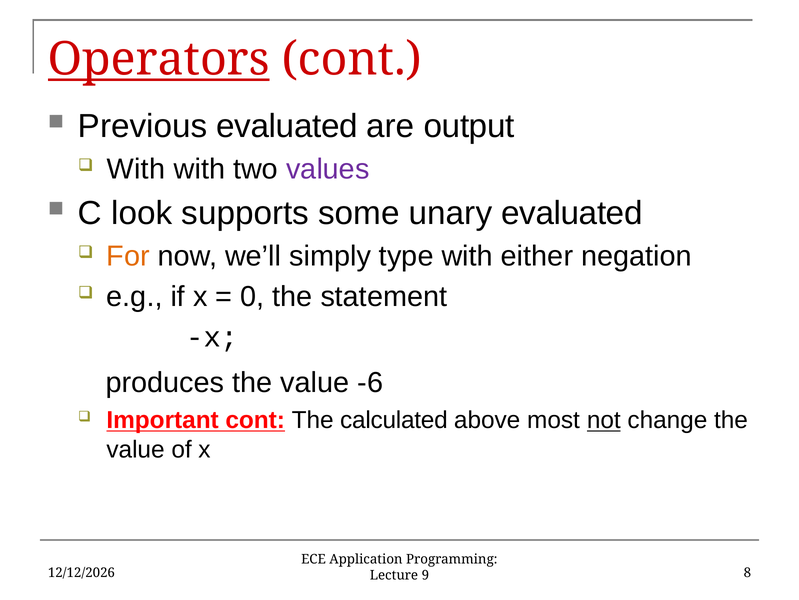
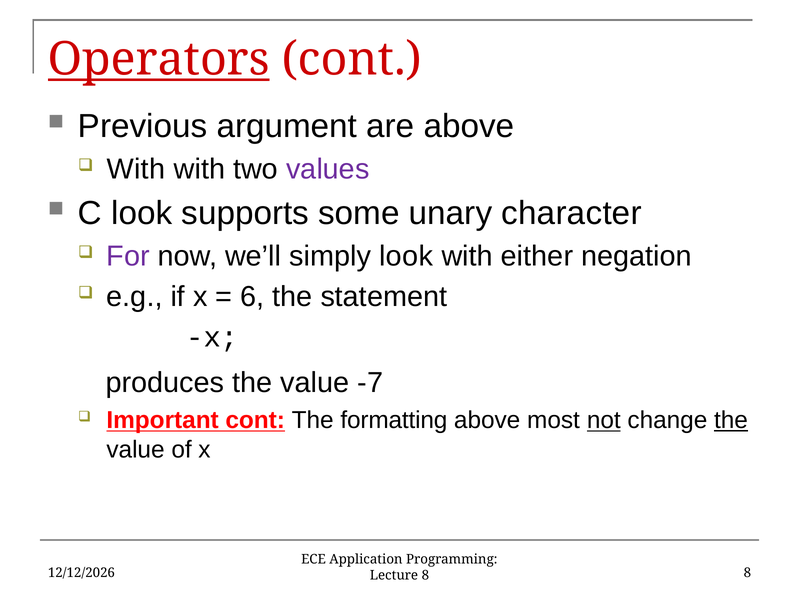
Previous evaluated: evaluated -> argument (287, 126)
are output: output -> above (469, 126)
unary evaluated: evaluated -> character (572, 213)
For colour: orange -> purple (128, 256)
simply type: type -> look (406, 256)
0: 0 -> 6 (252, 296)
-6: -6 -> -7 (370, 382)
calculated: calculated -> formatting (394, 420)
the underline: none -> present (731, 420)
Lecture 9: 9 -> 8 (425, 575)
